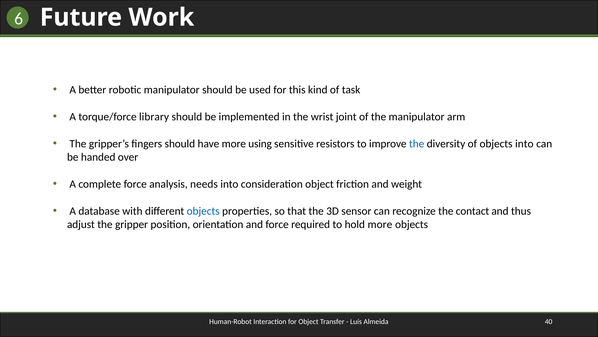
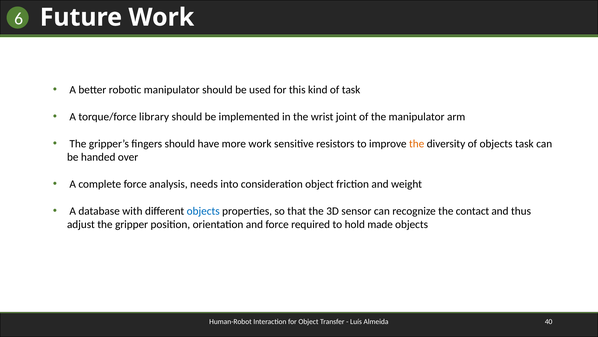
more using: using -> work (260, 143)
the colour: blue -> orange (417, 143)
objects into: into -> task (524, 143)
hold more: more -> made (380, 224)
